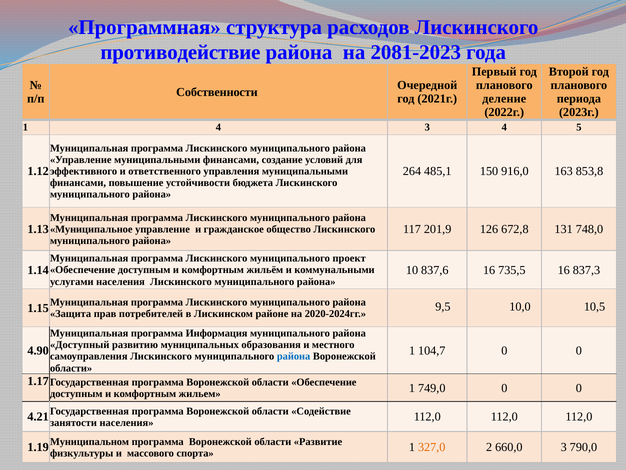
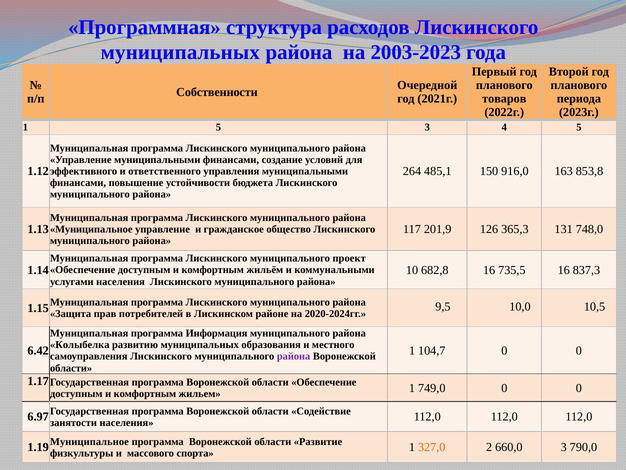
противодействие: противодействие -> муниципальных (180, 52)
2081-2023: 2081-2023 -> 2003-2023 (416, 52)
деление: деление -> товаров (504, 99)
1 4: 4 -> 5 (218, 127)
672,8: 672,8 -> 365,3 (515, 229)
837,6: 837,6 -> 682,8 (435, 270)
Доступный: Доступный -> Колыбелка (80, 345)
4.90: 4.90 -> 6.42 (38, 350)
района colour: blue -> purple (294, 356)
4.21: 4.21 -> 6.97 (38, 416)
1.19 Муниципальном: Муниципальном -> Муниципальное (89, 441)
